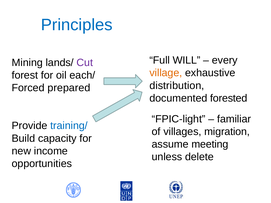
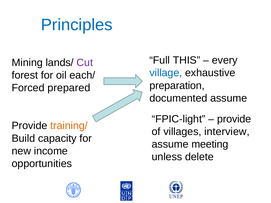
WILL: WILL -> THIS (187, 60)
village colour: orange -> blue (166, 73)
distribution: distribution -> preparation (177, 86)
documented forested: forested -> assume (229, 98)
familiar: familiar -> provide (234, 119)
training/ colour: blue -> orange (69, 126)
migration: migration -> interview (227, 132)
